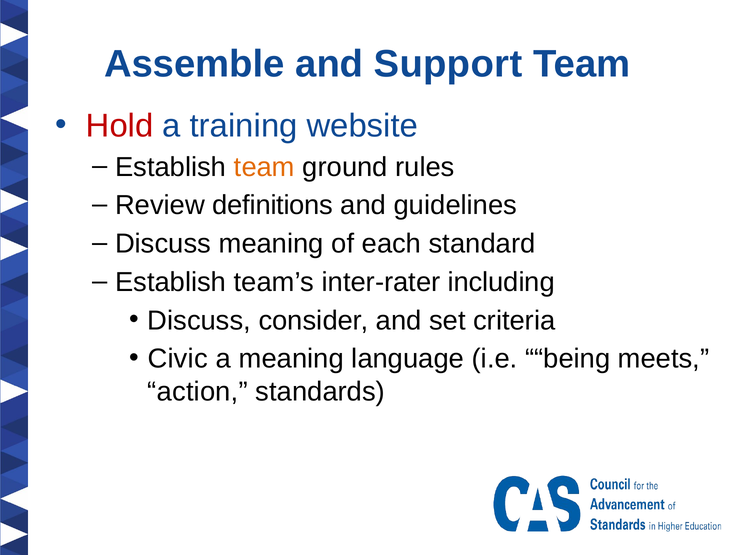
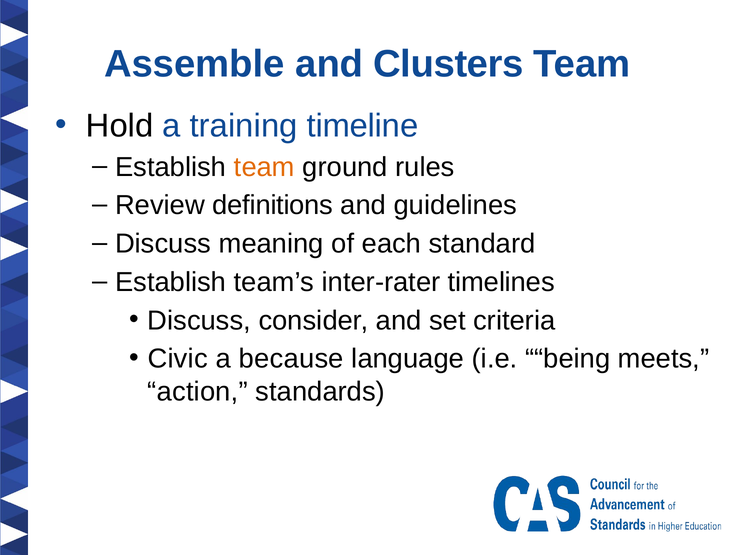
Support: Support -> Clusters (448, 64)
Hold colour: red -> black (120, 126)
website: website -> timeline (362, 126)
including: including -> timelines (501, 282)
a meaning: meaning -> because (291, 358)
